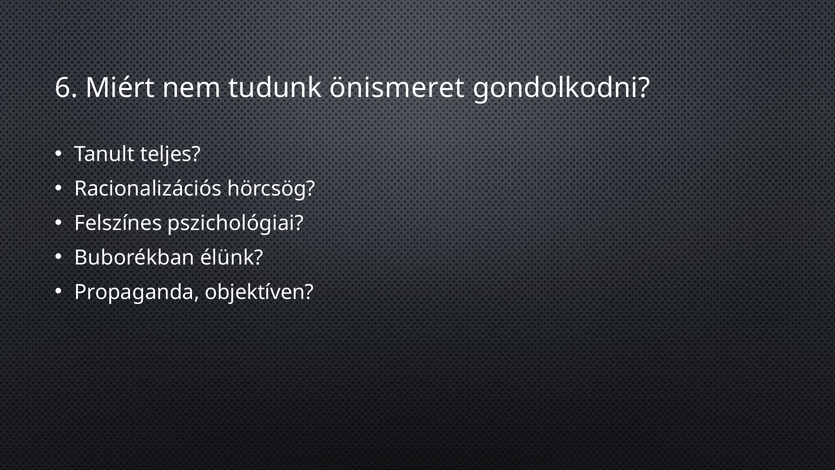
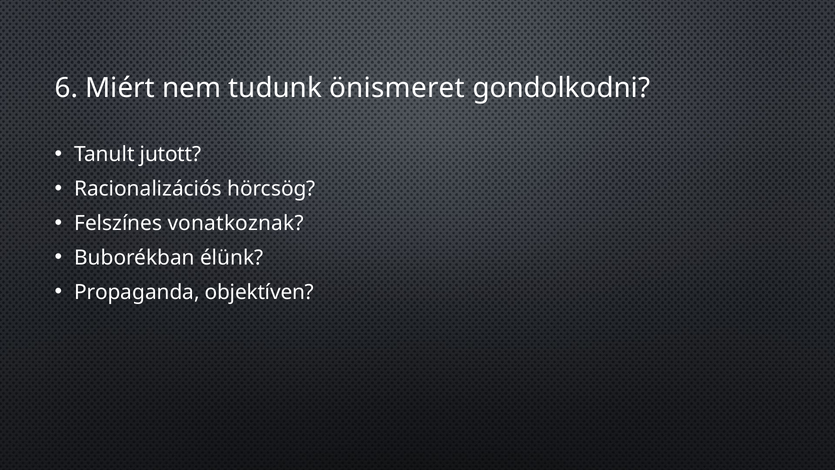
teljes: teljes -> jutott (170, 154)
pszichológiai: pszichológiai -> vonatkoznak (236, 223)
